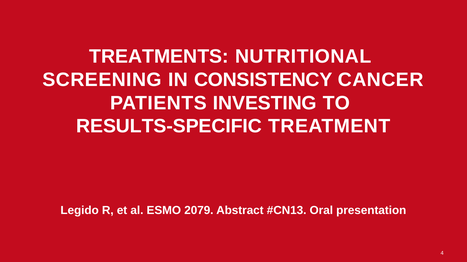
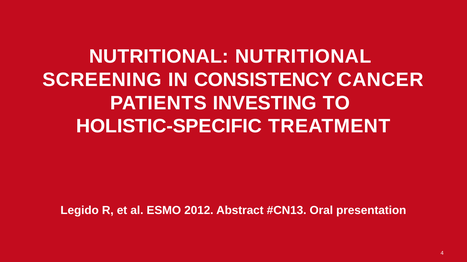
TREATMENTS: TREATMENTS -> NUTRITIONAL (159, 57)
RESULTS-SPECIFIC: RESULTS-SPECIFIC -> HOLISTIC-SPECIFIC (169, 127)
2079: 2079 -> 2012 (199, 211)
